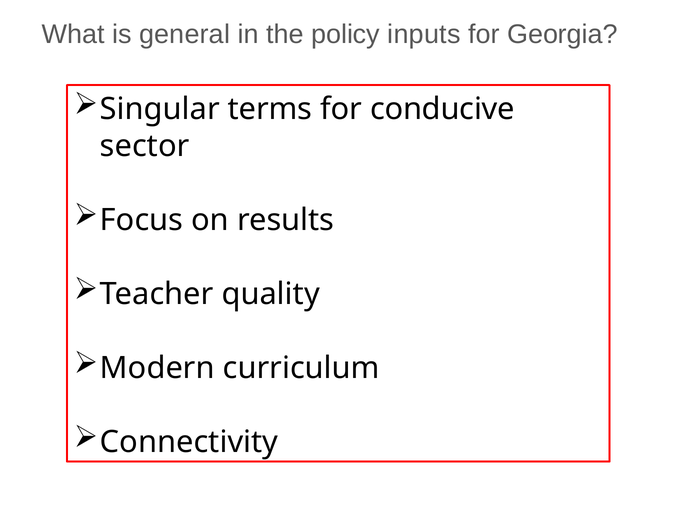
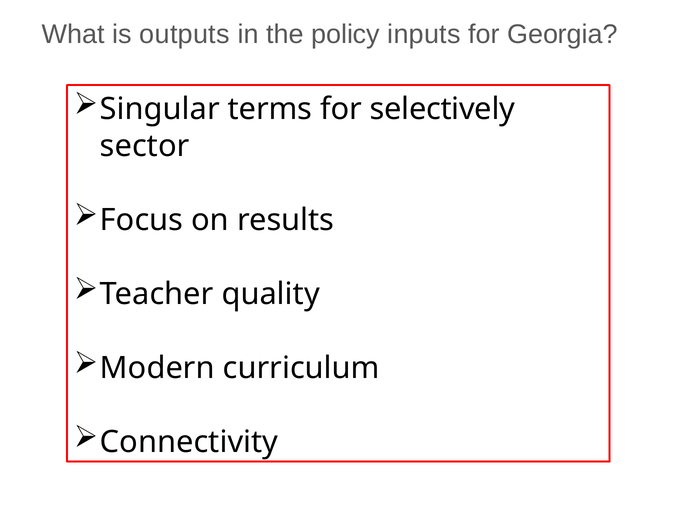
general: general -> outputs (185, 34)
conducive: conducive -> selectively (442, 109)
